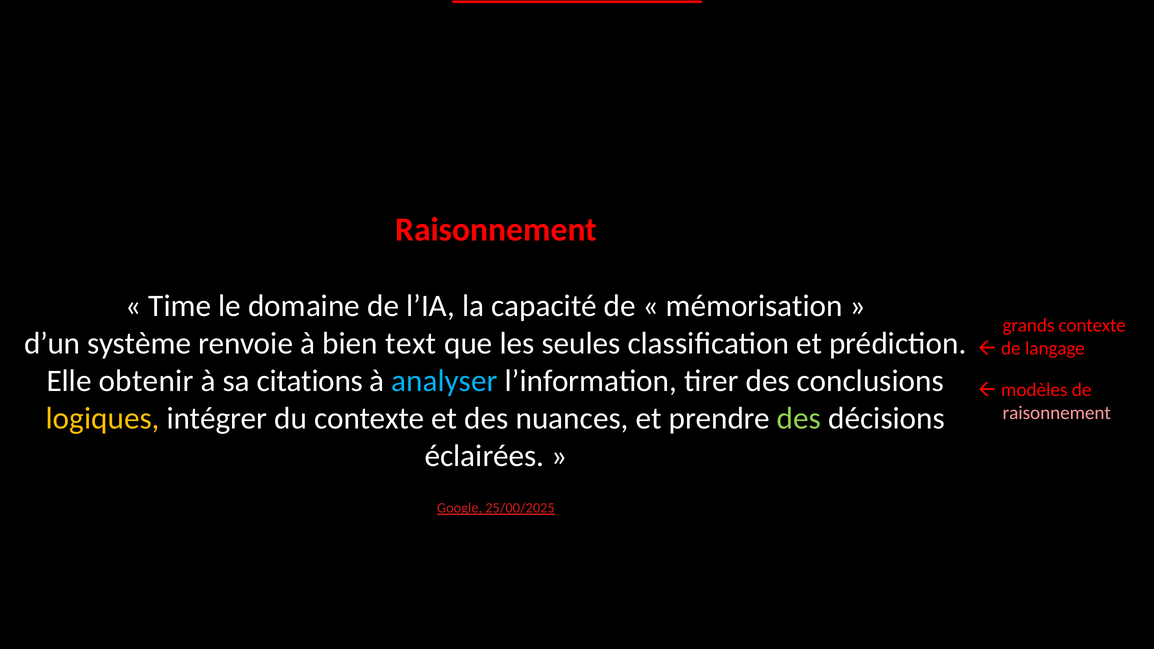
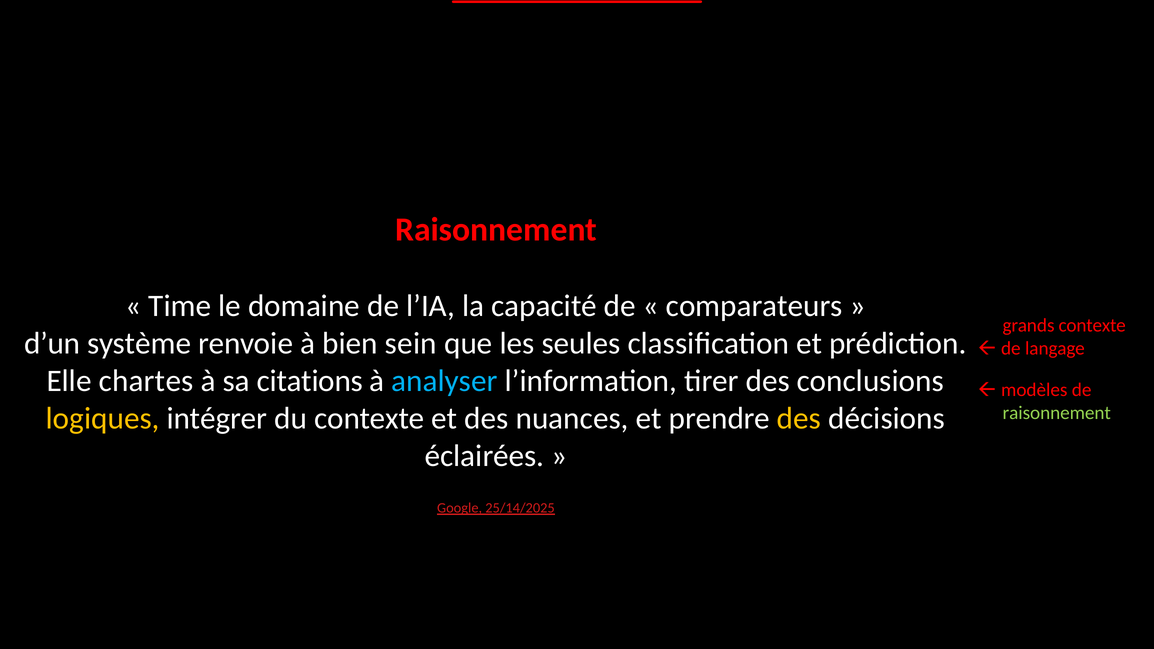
mémorisation: mémorisation -> comparateurs (754, 306)
text: text -> sein (411, 344)
obtenir: obtenir -> chartes (146, 381)
raisonnement colour: pink -> light green (1057, 413)
des colour: light green -> yellow (799, 419)
25/00/2025: 25/00/2025 -> 25/14/2025 (520, 508)
